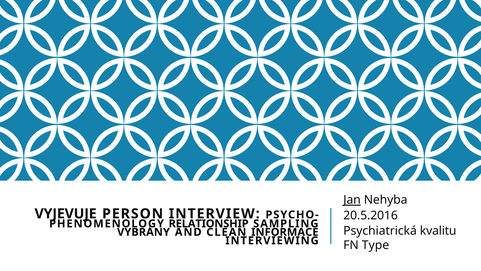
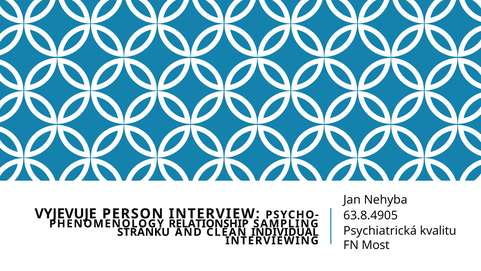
Jan underline: present -> none (352, 200)
20.5.2016: 20.5.2016 -> 63.8.4905 (371, 215)
VYBRÁNY: VYBRÁNY -> STRÁNKU (144, 232)
INFORMACE: INFORMACE -> INDIVIDUAL (285, 232)
Type: Type -> Most (376, 245)
